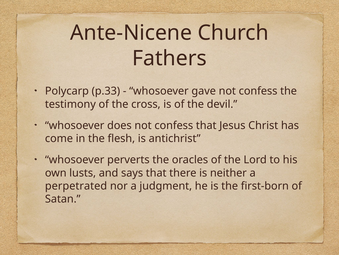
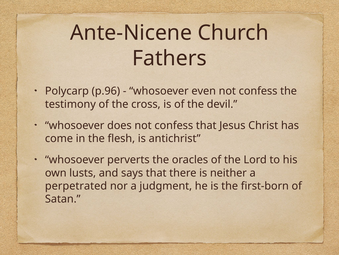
p.33: p.33 -> p.96 (106, 91)
gave: gave -> even (204, 91)
